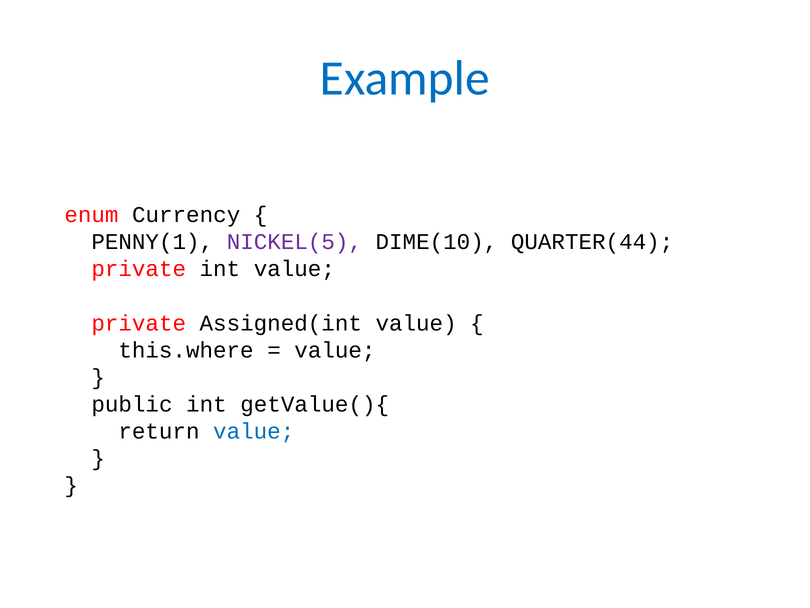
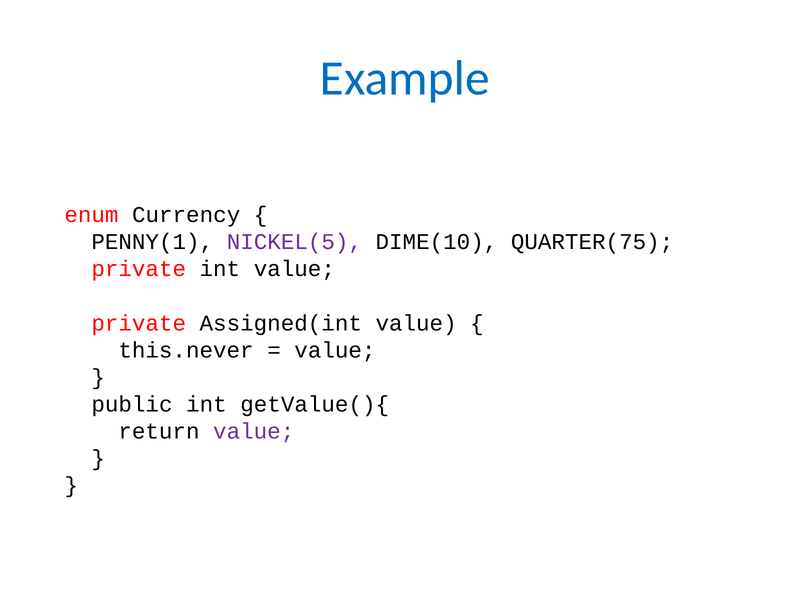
QUARTER(44: QUARTER(44 -> QUARTER(75 (592, 242)
this.where: this.where -> this.never (186, 350)
value colour: blue -> purple (254, 431)
